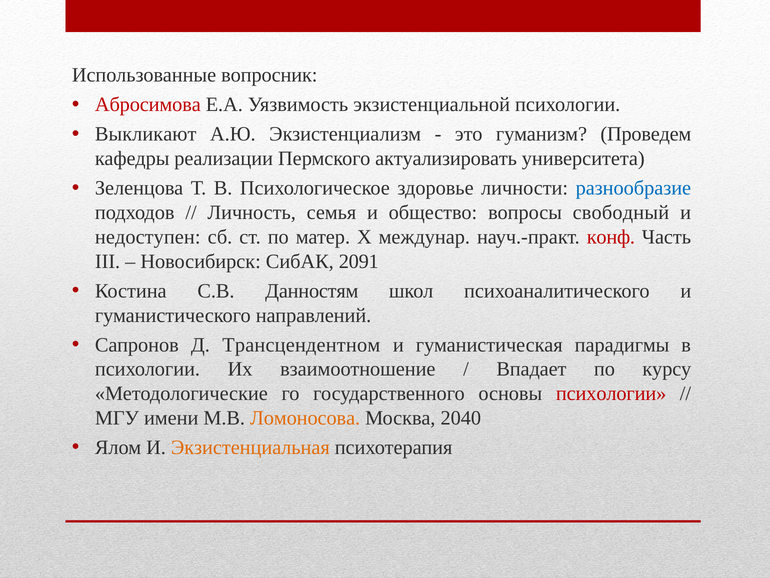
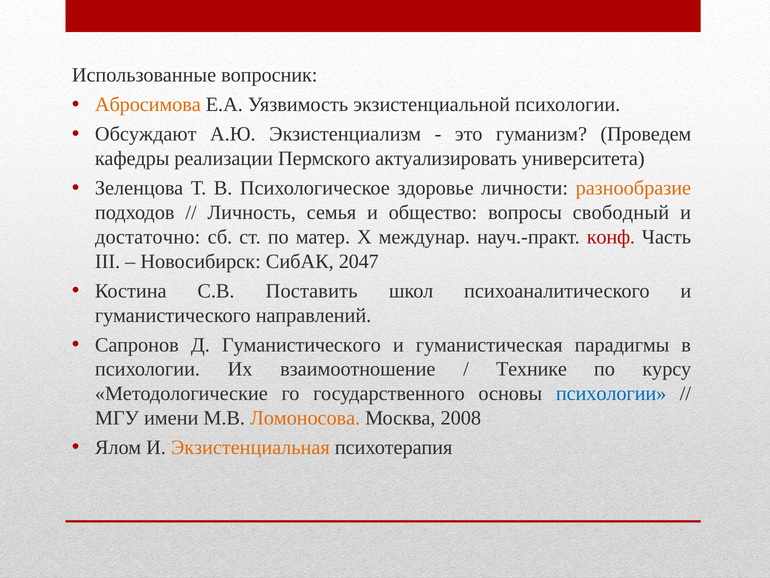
Абросимова colour: red -> orange (148, 105)
Выкликают: Выкликают -> Обсуждают (146, 134)
разнообразие colour: blue -> orange (633, 188)
недоступен: недоступен -> достаточно (148, 237)
2091: 2091 -> 2047 (359, 261)
Данностям: Данностям -> Поставить (312, 291)
Д Трансцендентном: Трансцендентном -> Гуманистического (301, 345)
Впадает: Впадает -> Технике (531, 369)
психологии colour: red -> blue (611, 393)
2040: 2040 -> 2008 (461, 418)
